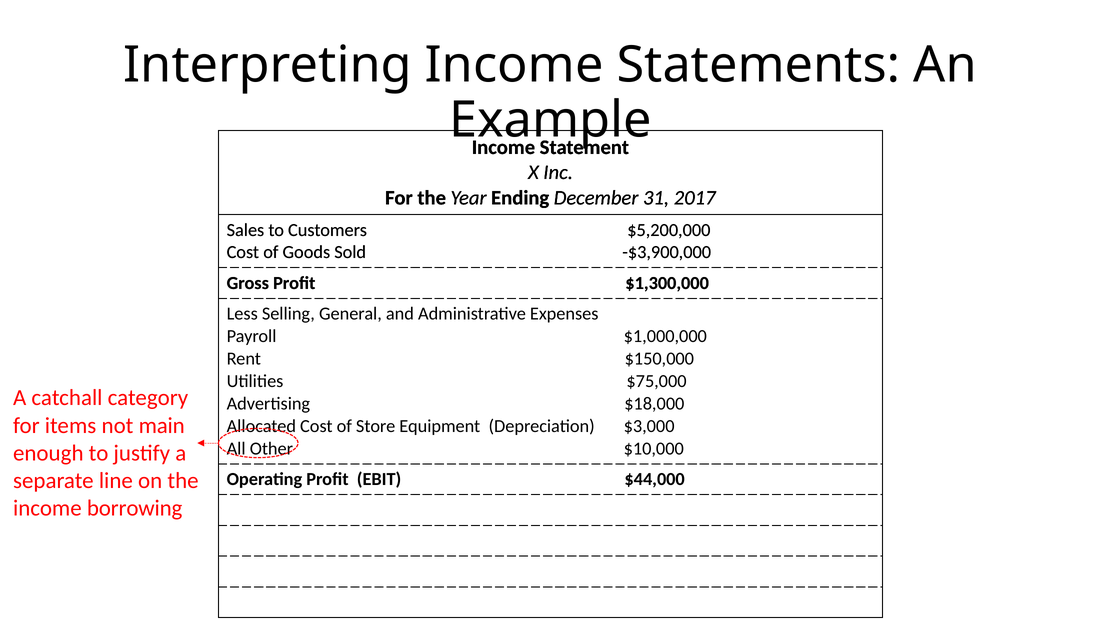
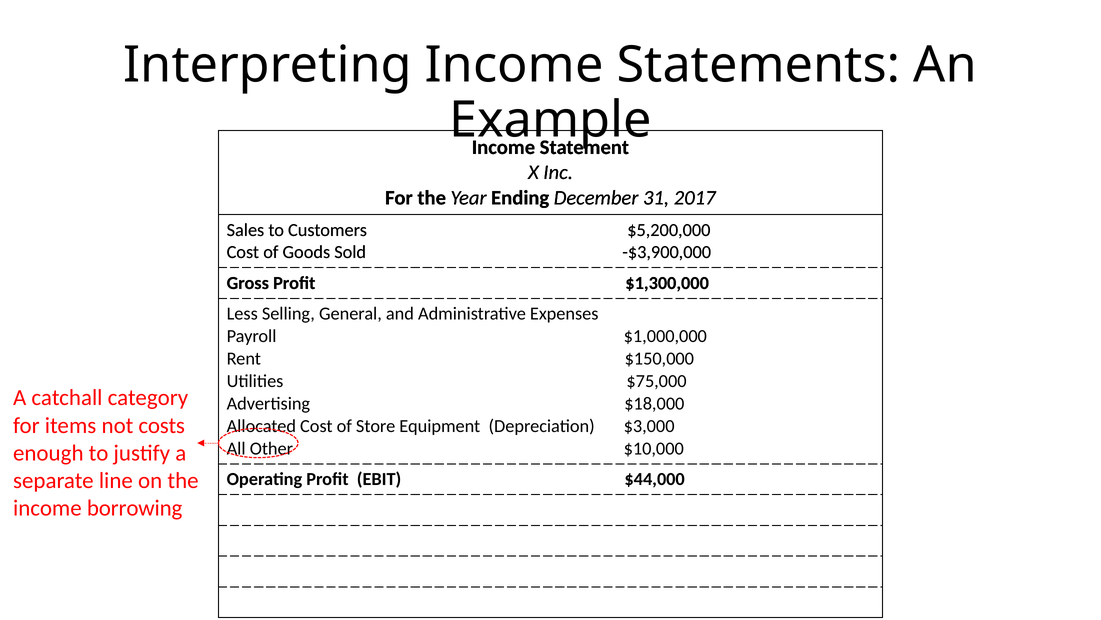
main: main -> costs (162, 425)
